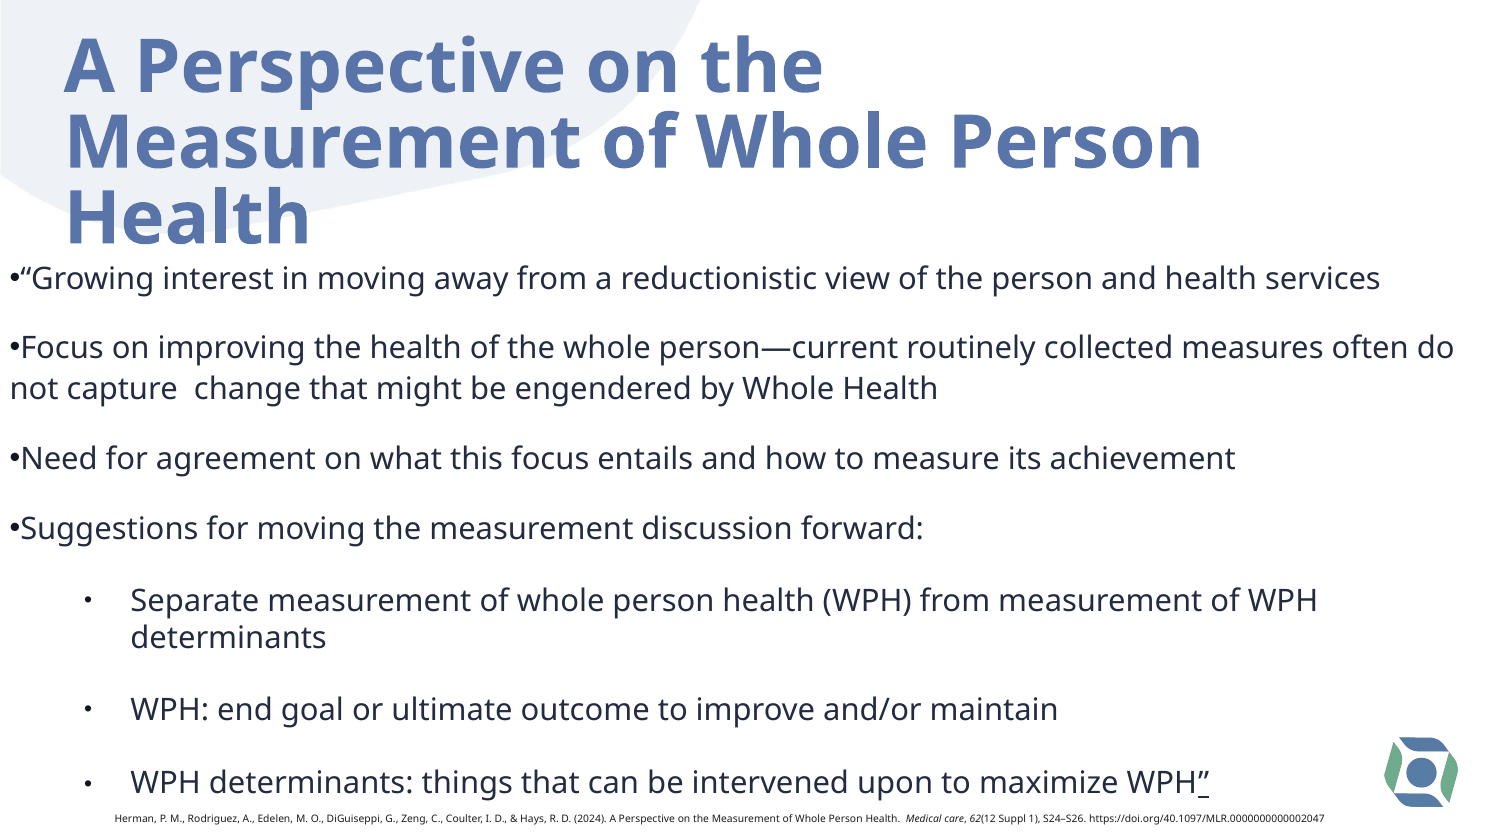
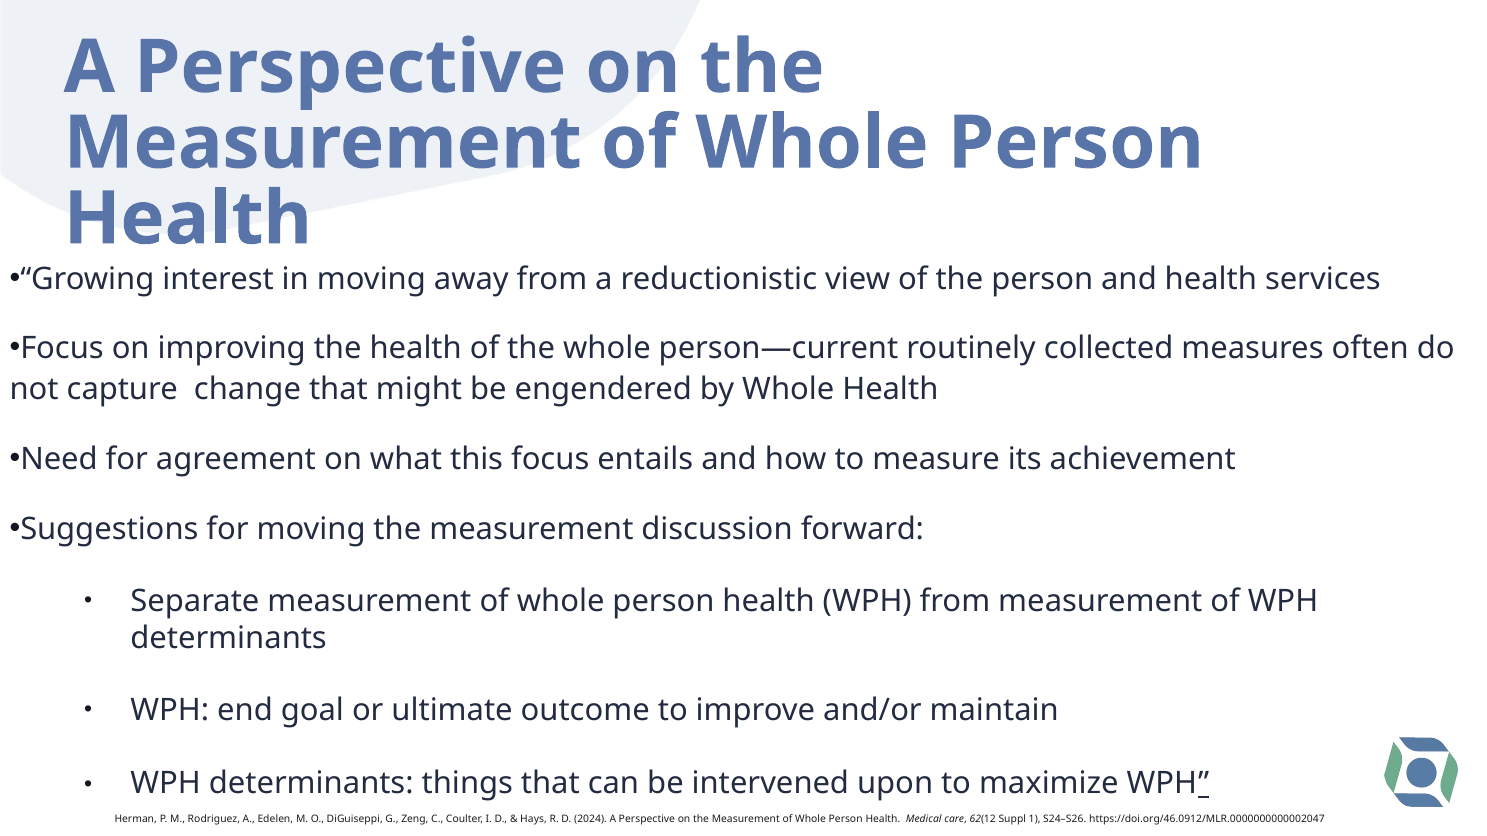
https://doi.org/40.1097/MLR.0000000000002047: https://doi.org/40.1097/MLR.0000000000002047 -> https://doi.org/46.0912/MLR.0000000000002047 (1207, 819)
